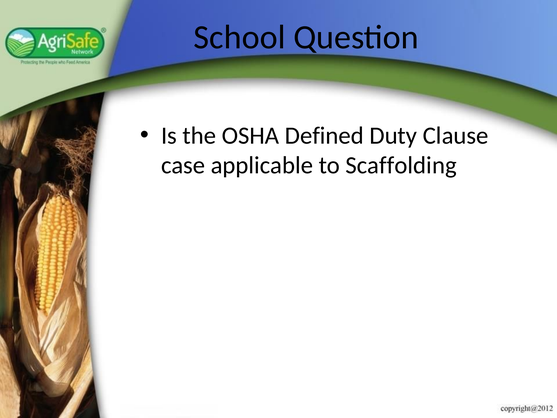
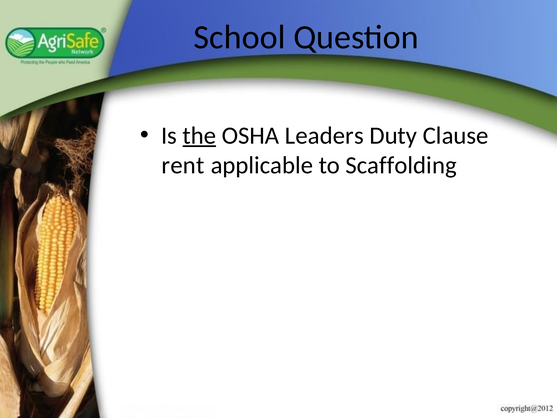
the underline: none -> present (199, 135)
Defined: Defined -> Leaders (324, 135)
case: case -> rent (183, 165)
